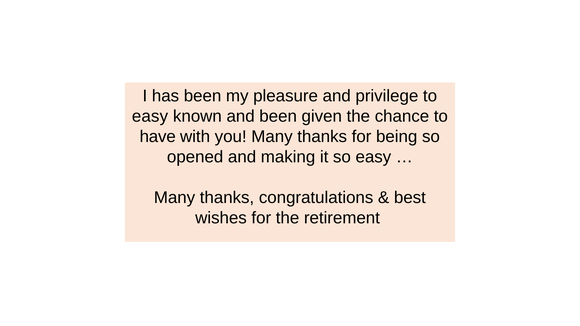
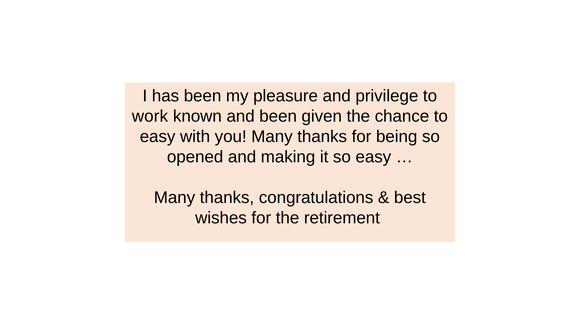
easy: easy -> work (150, 116)
have: have -> easy (158, 137)
